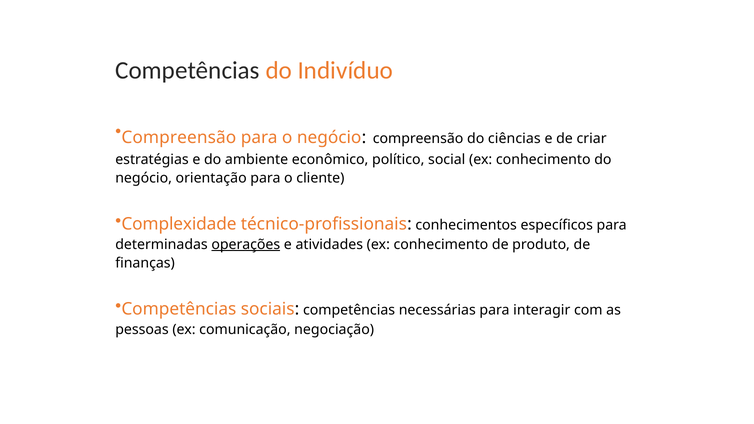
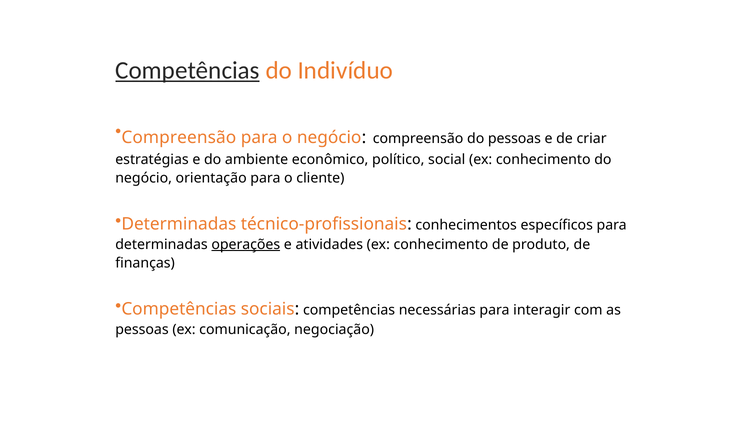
Competências underline: none -> present (187, 70)
do ciências: ciências -> pessoas (514, 139)
Complexidade: Complexidade -> Determinadas (179, 224)
